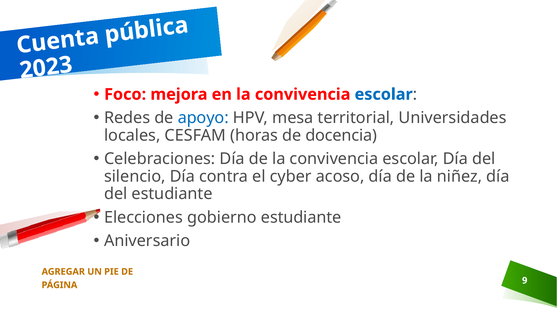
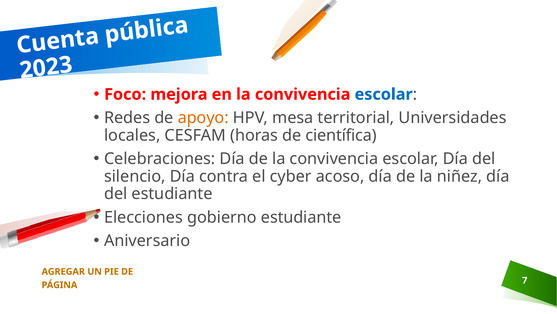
apoyo colour: blue -> orange (203, 118)
docencia: docencia -> científica (341, 135)
9: 9 -> 7 (525, 280)
